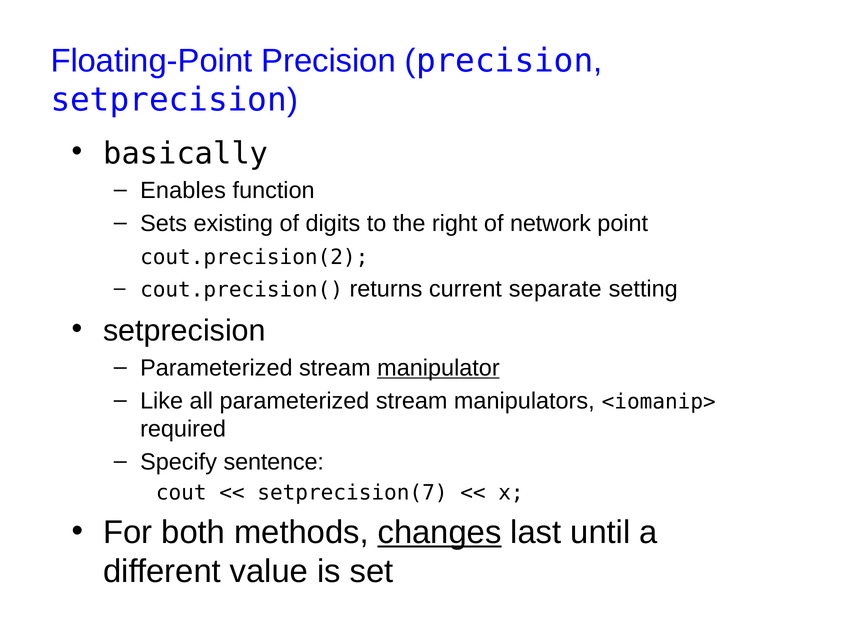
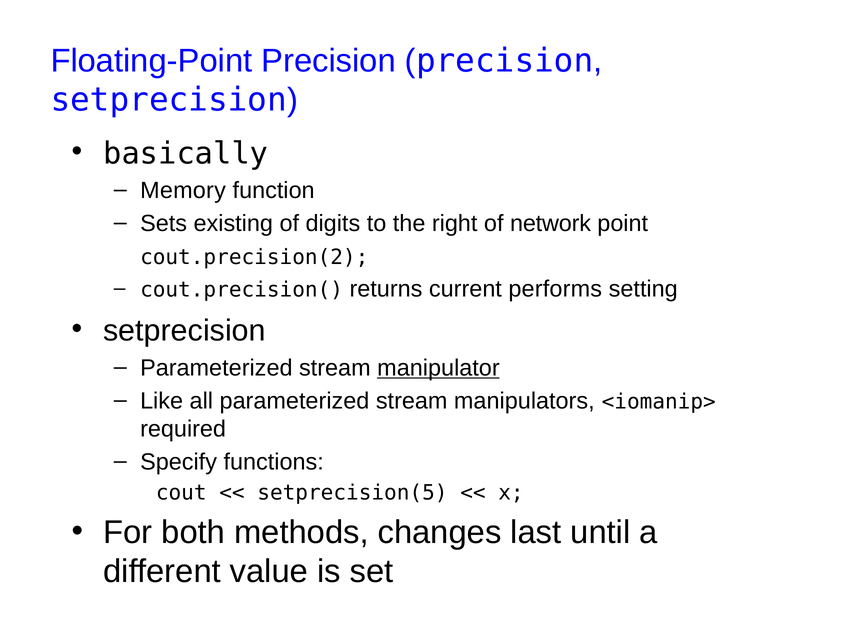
Enables: Enables -> Memory (183, 190)
separate: separate -> performs (555, 289)
sentence: sentence -> functions (274, 461)
setprecision(7: setprecision(7 -> setprecision(5 (352, 492)
changes underline: present -> none (440, 532)
